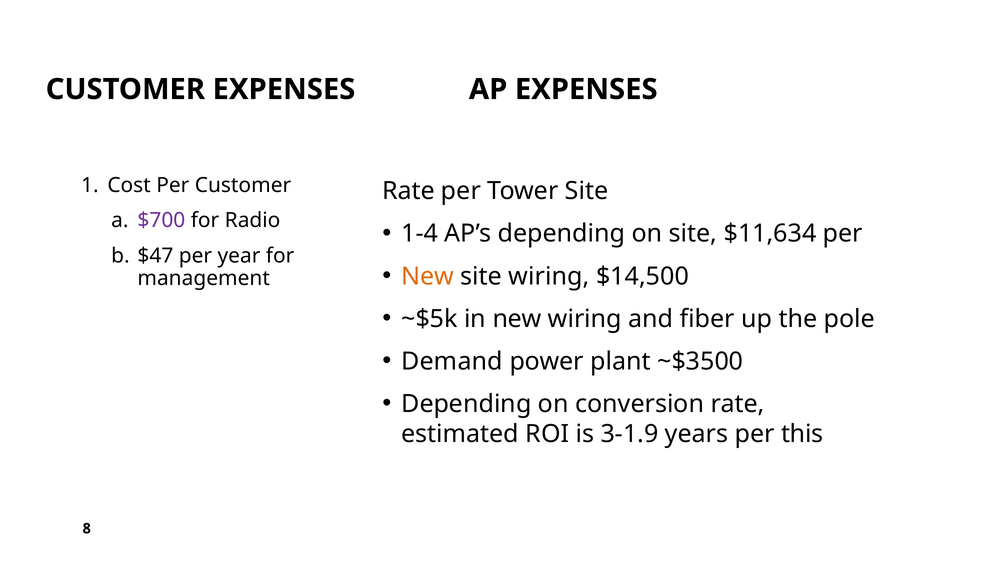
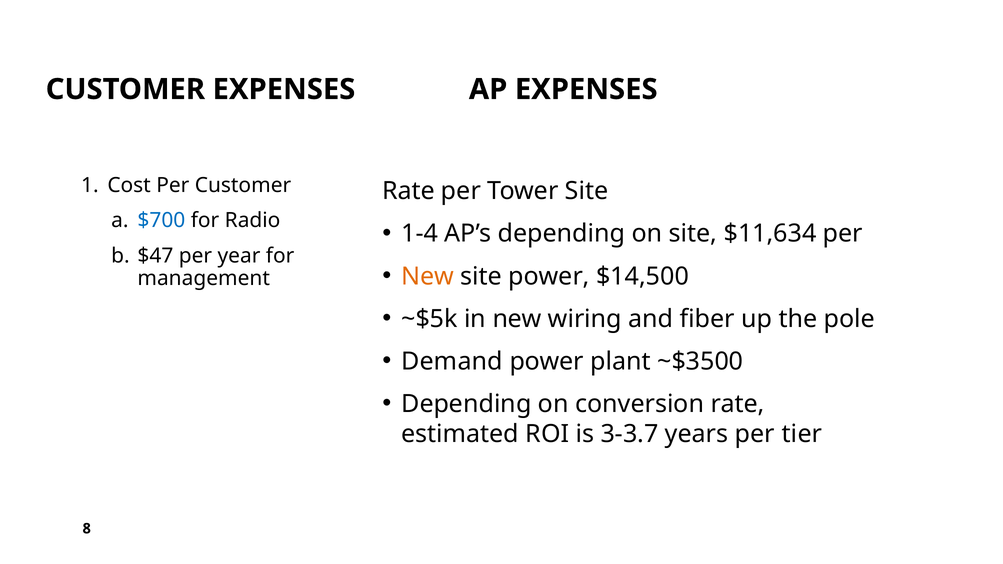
$700 colour: purple -> blue (161, 221)
site wiring: wiring -> power (549, 276)
3-1.9: 3-1.9 -> 3-3.7 (630, 434)
this: this -> tier (802, 434)
